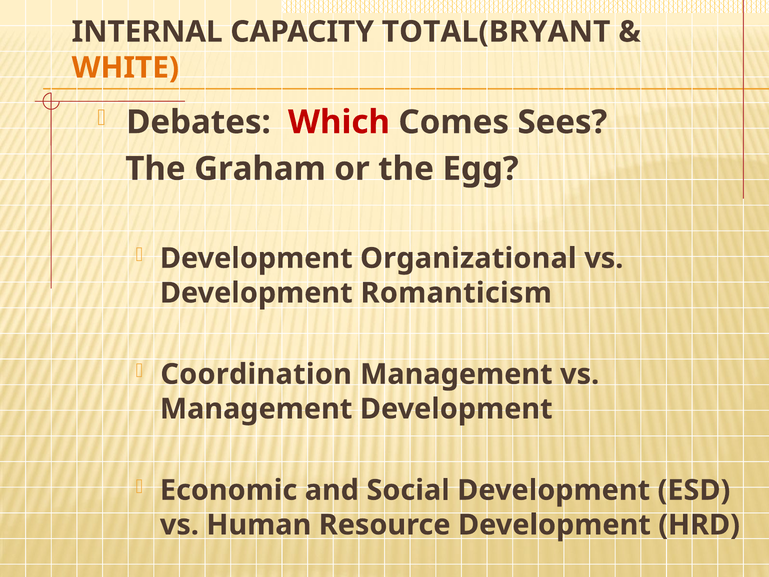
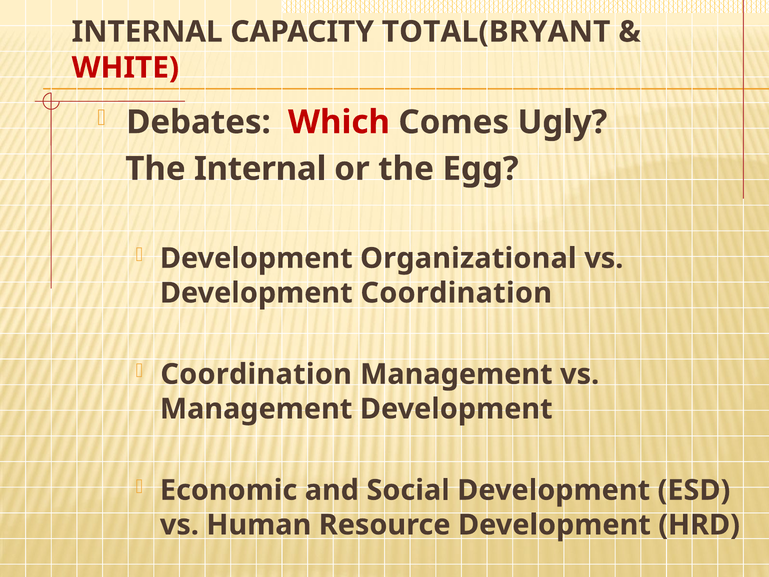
WHITE colour: orange -> red (125, 68)
Sees: Sees -> Ugly (562, 122)
The Graham: Graham -> Internal (260, 169)
Development Romanticism: Romanticism -> Coordination (456, 293)
